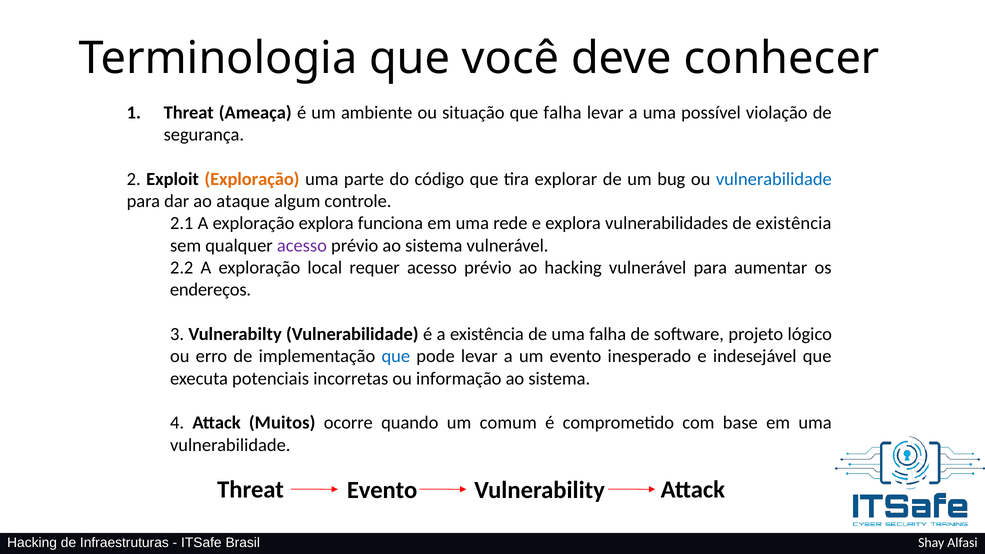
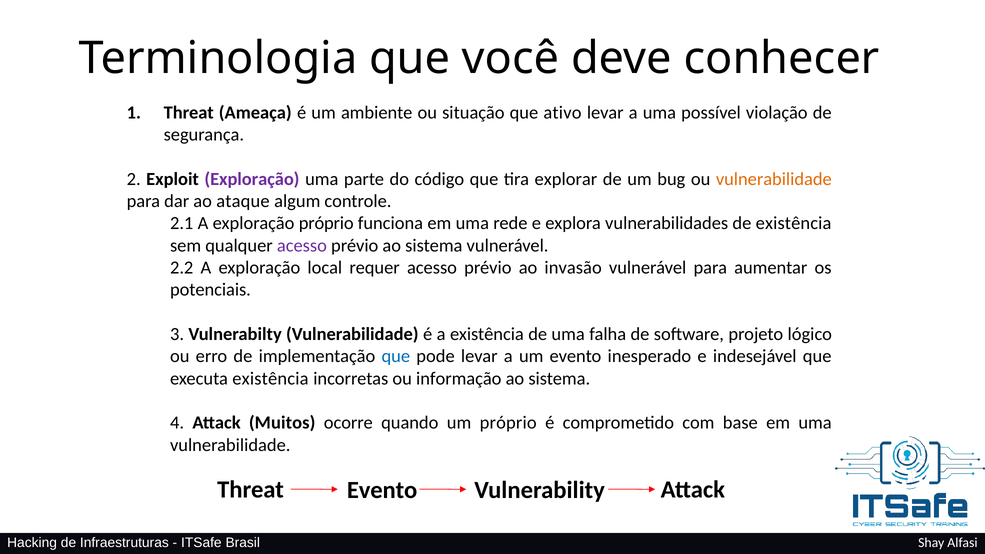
que falha: falha -> ativo (562, 113)
Exploração colour: orange -> purple (252, 179)
vulnerabilidade colour: blue -> orange (774, 179)
exploração explora: explora -> próprio (326, 223)
ao hacking: hacking -> invasão (573, 268)
endereços: endereços -> potenciais (210, 290)
executa potenciais: potenciais -> existência (270, 379)
um comum: comum -> próprio (508, 423)
